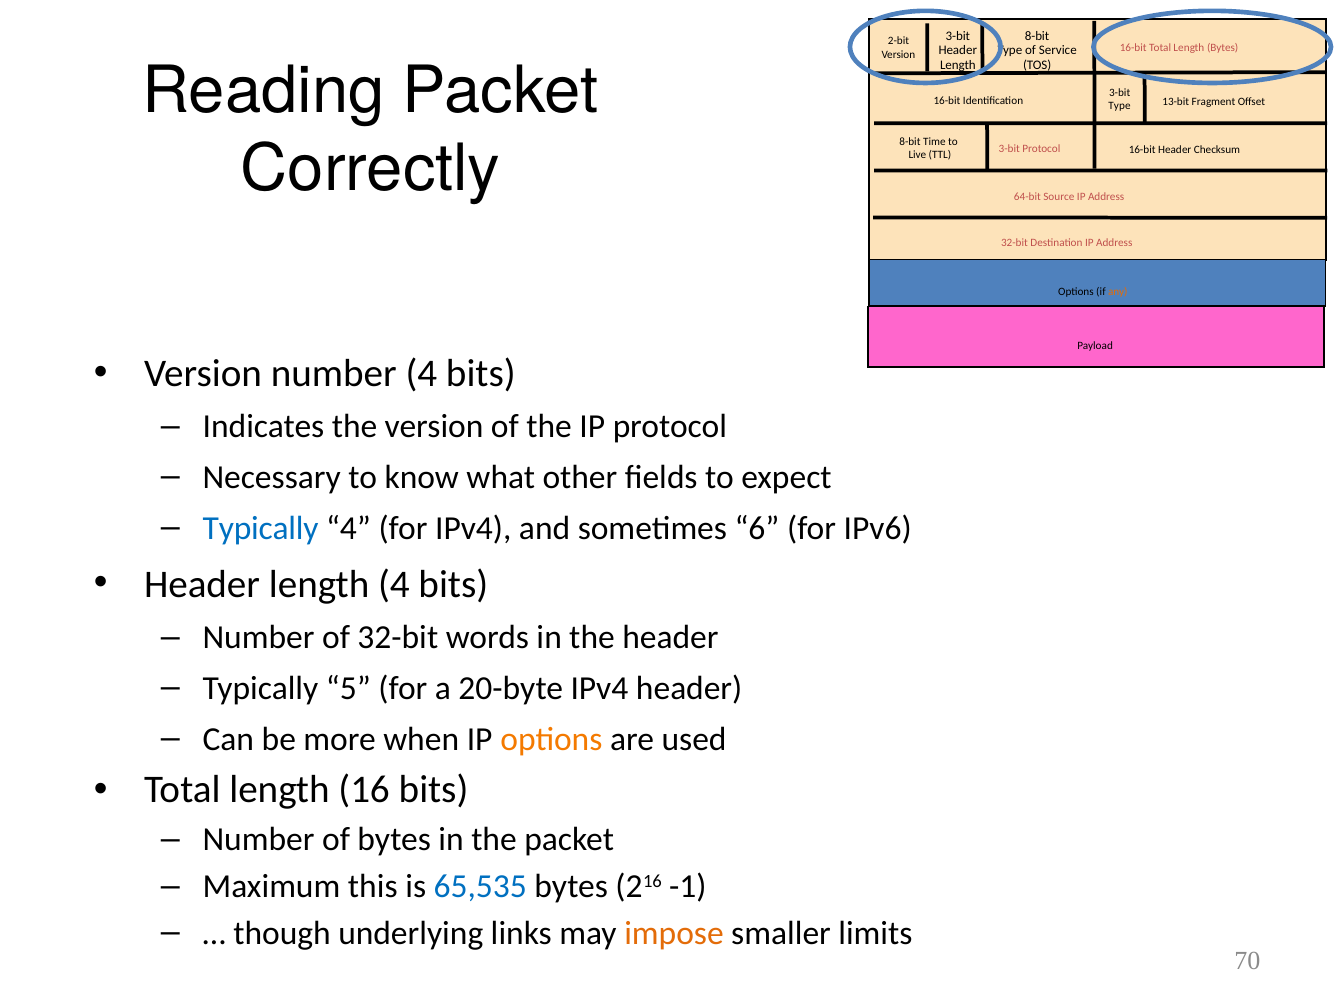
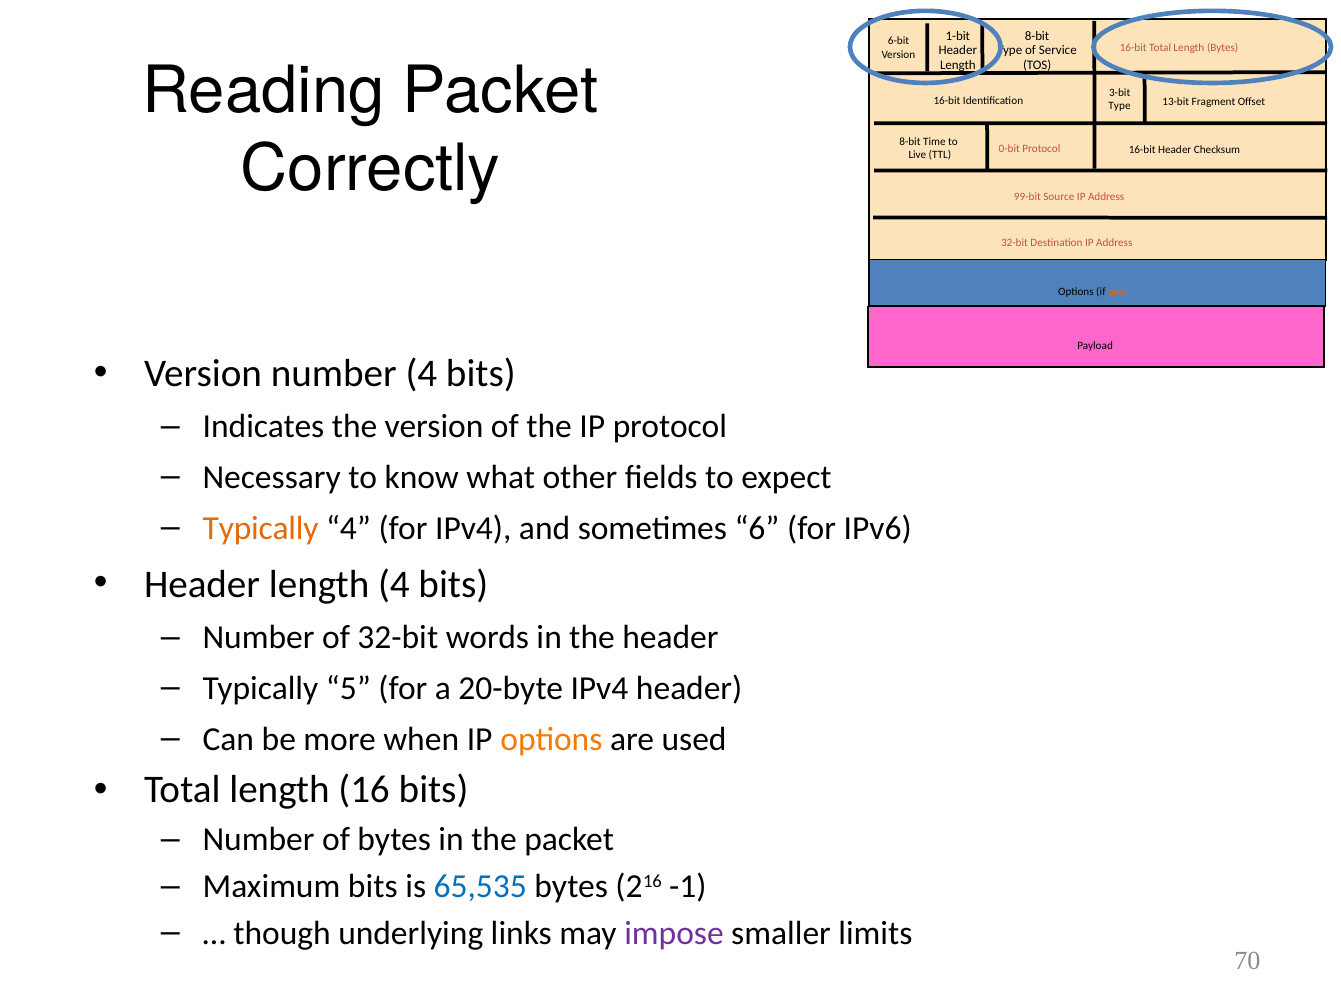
3-bit: 3-bit -> 1-bit (958, 37)
2-bit: 2-bit -> 6-bit (898, 41)
3-bit: 3-bit -> 0-bit (1009, 149)
64-bit: 64-bit -> 99-bit (1027, 197)
Typically colour: blue -> orange (261, 528)
Maximum this: this -> bits (373, 886)
impose colour: orange -> purple (674, 933)
